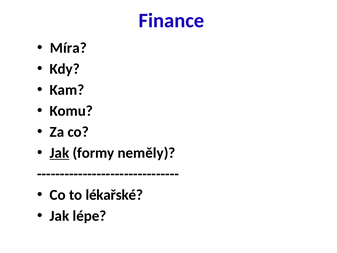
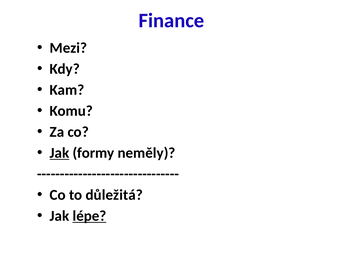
Míra: Míra -> Mezi (68, 48)
lékařské: lékařské -> důležitá (114, 195)
lépe underline: none -> present (89, 216)
